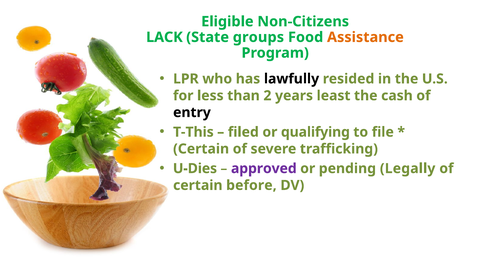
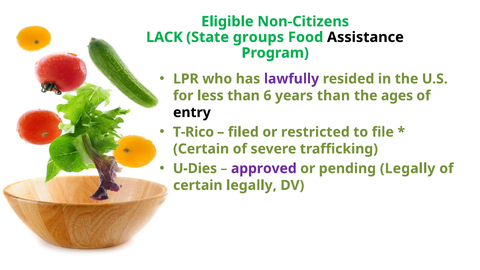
Assistance colour: orange -> black (365, 37)
lawfully colour: black -> purple (291, 79)
2: 2 -> 6 (267, 96)
years least: least -> than (333, 96)
cash: cash -> ages (397, 96)
T-This: T-This -> T-Rico (193, 132)
qualifying: qualifying -> restricted (315, 132)
certain before: before -> legally (251, 185)
